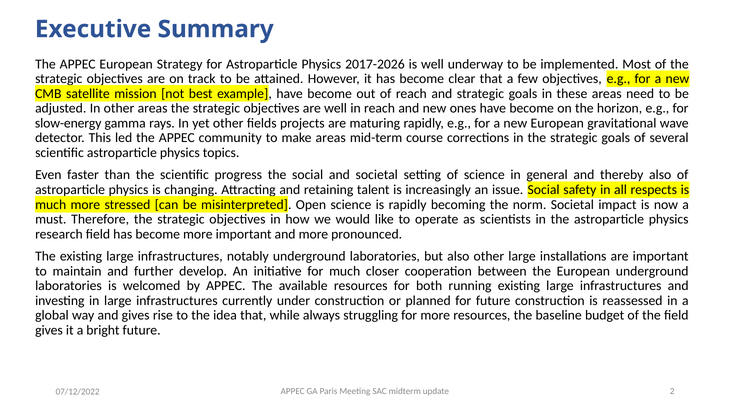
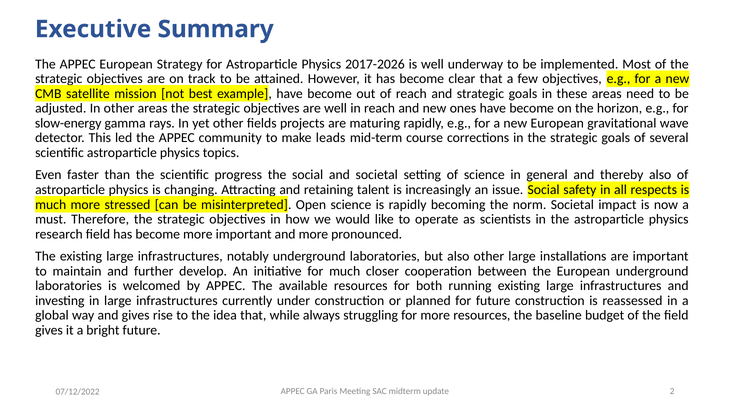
make areas: areas -> leads (331, 138)
